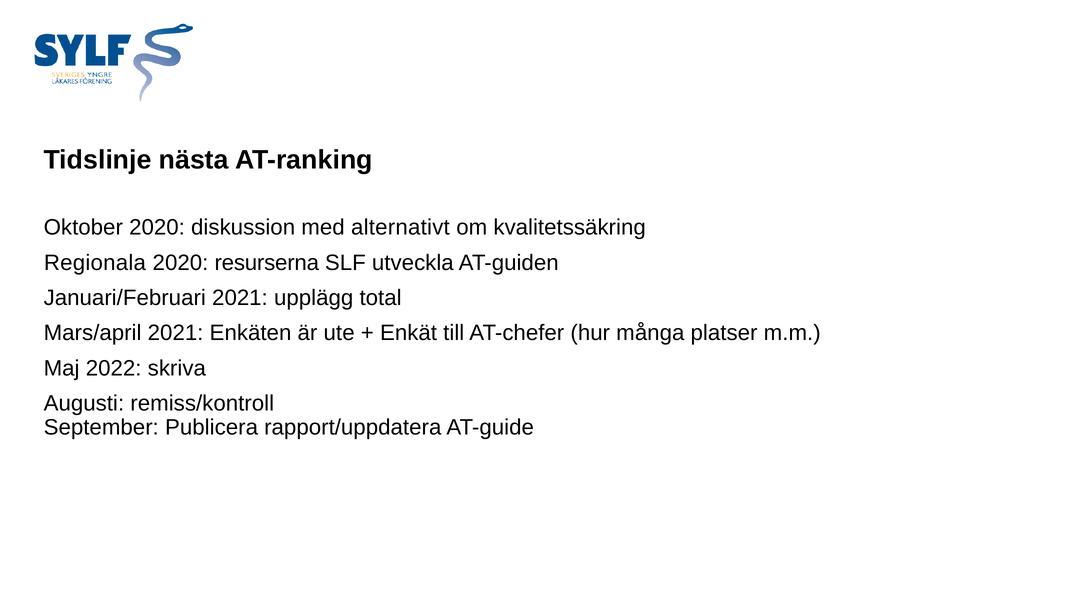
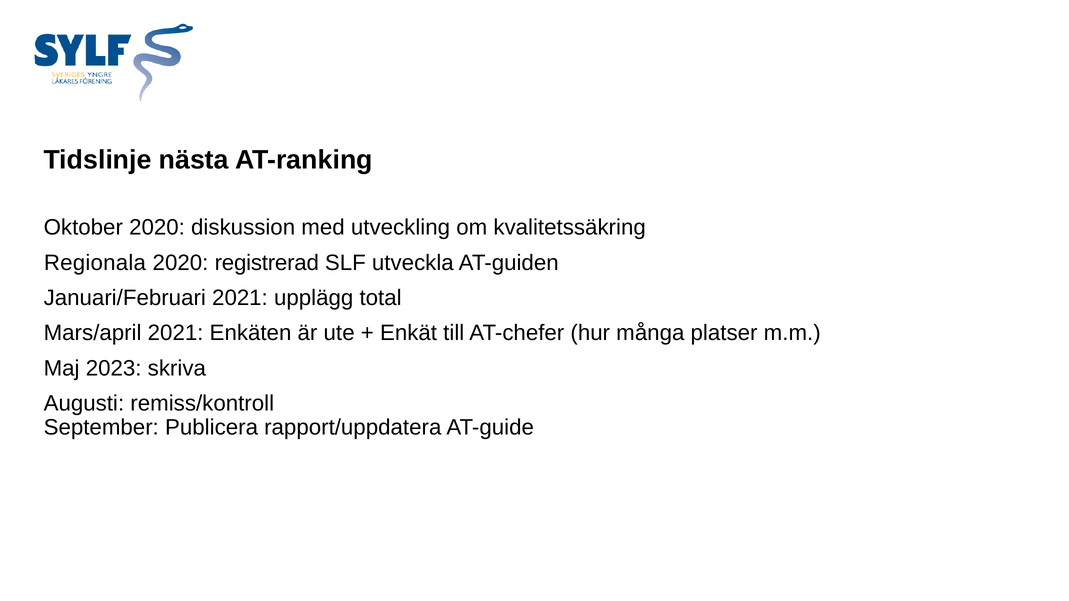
alternativt: alternativt -> utveckling (401, 228)
resurserna: resurserna -> registrerad (267, 263)
2022: 2022 -> 2023 (114, 368)
